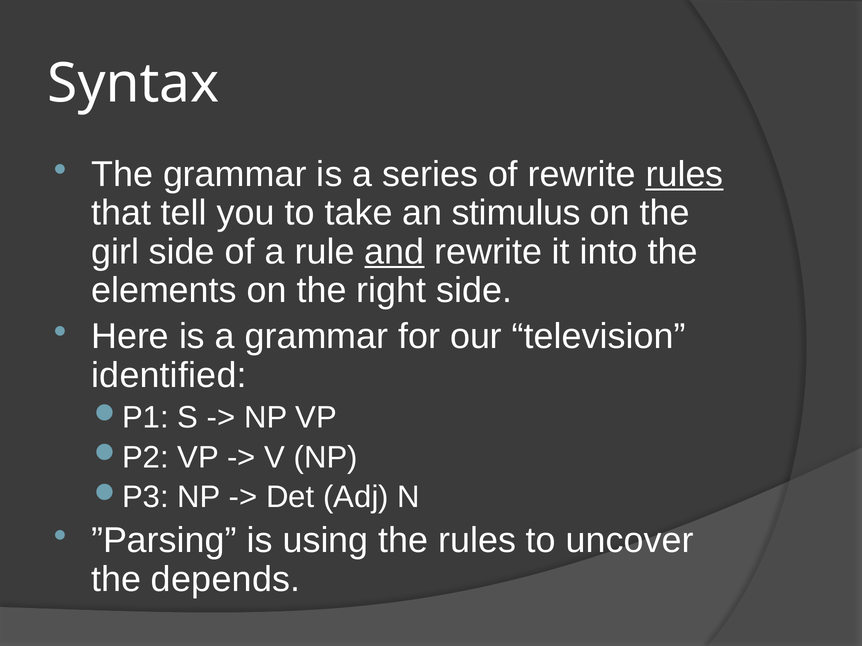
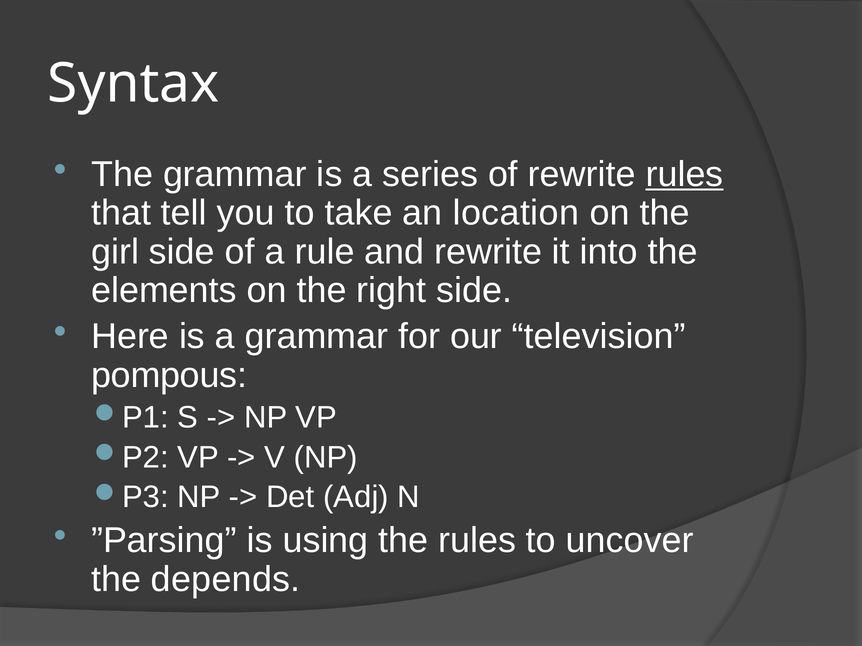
stimulus: stimulus -> location (516, 213)
and underline: present -> none (394, 252)
identified: identified -> pompous (169, 375)
